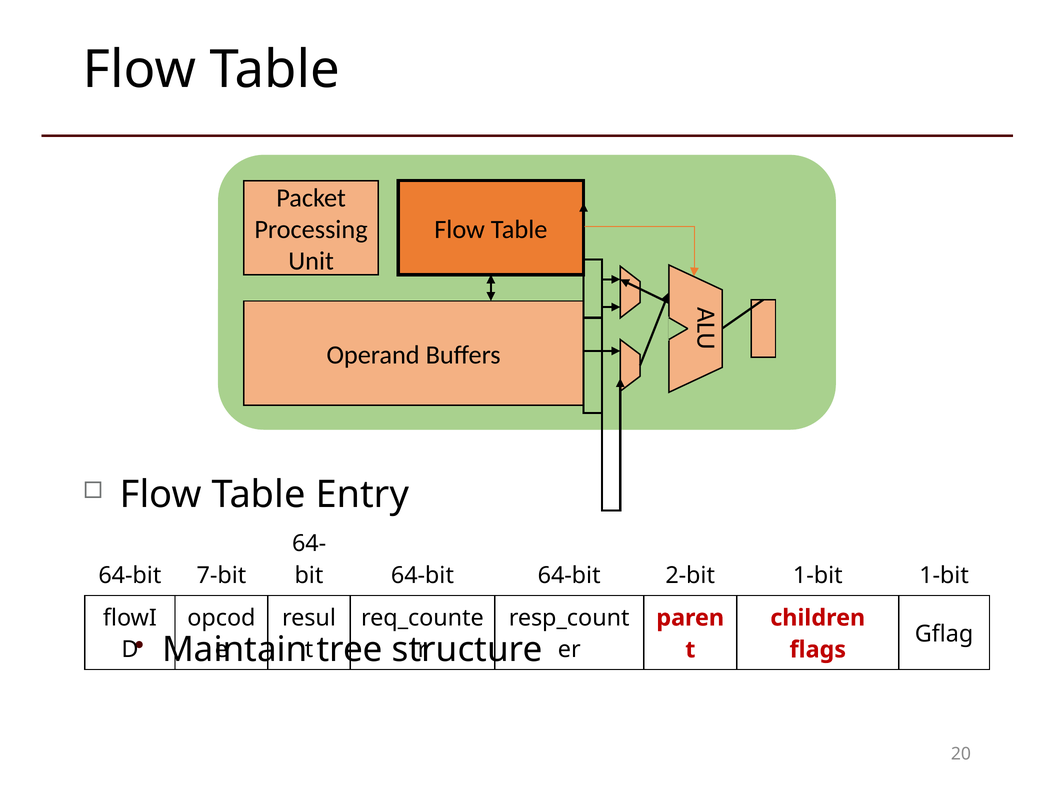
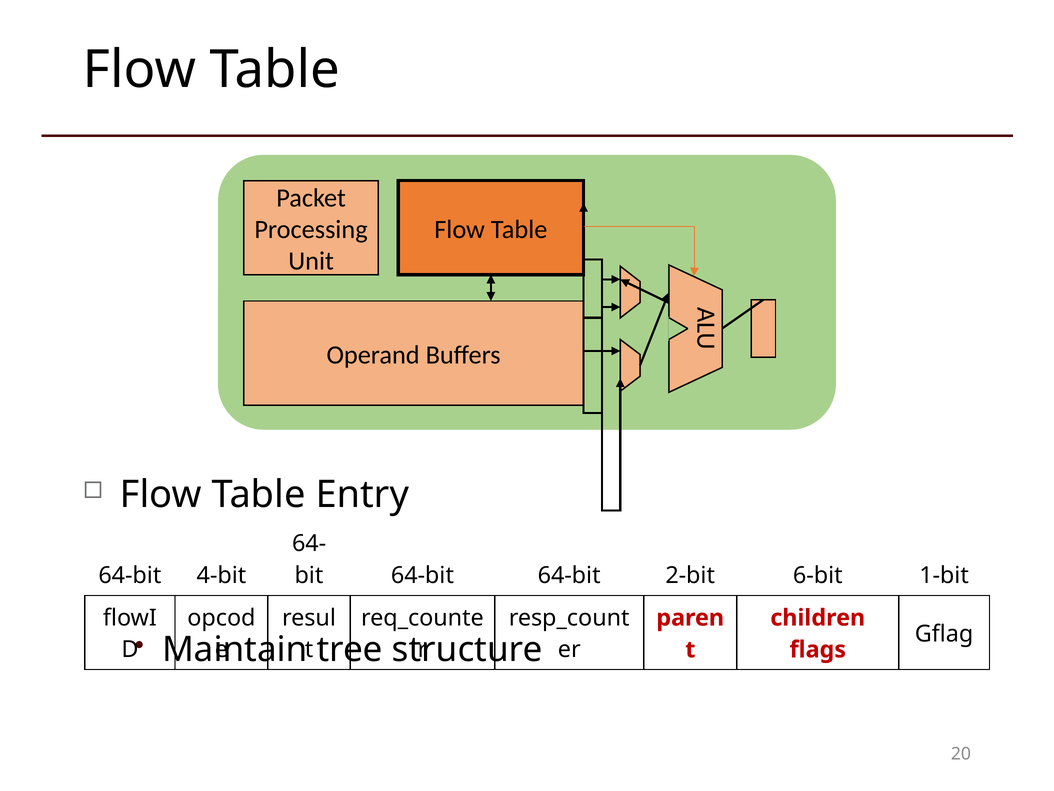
7-bit: 7-bit -> 4-bit (221, 575)
2-bit 1-bit: 1-bit -> 6-bit (818, 575)
